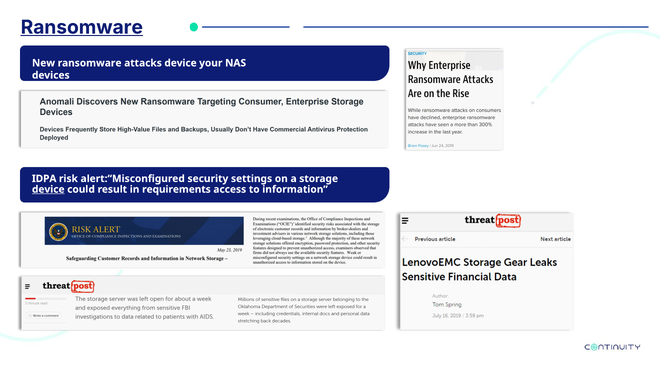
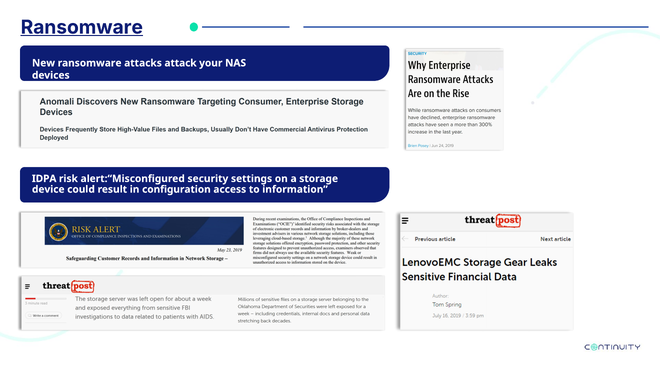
attacks device: device -> attack (181, 63)
device underline: present -> none (48, 190)
requirements: requirements -> configuration (176, 190)
